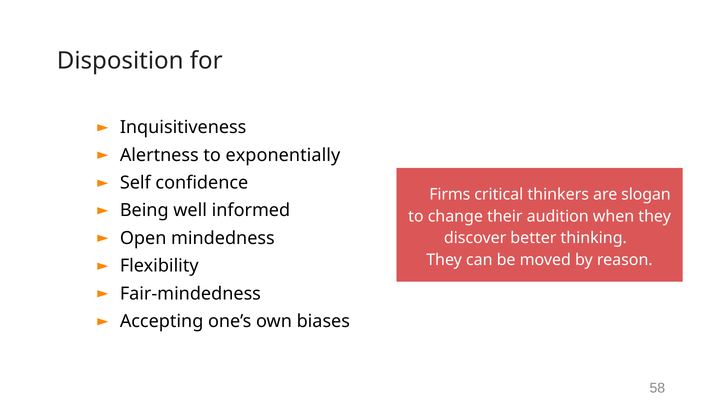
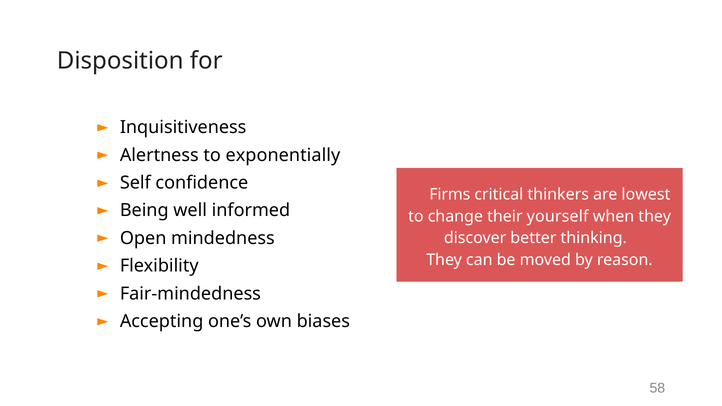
slogan: slogan -> lowest (646, 194)
audition: audition -> yourself (558, 216)
